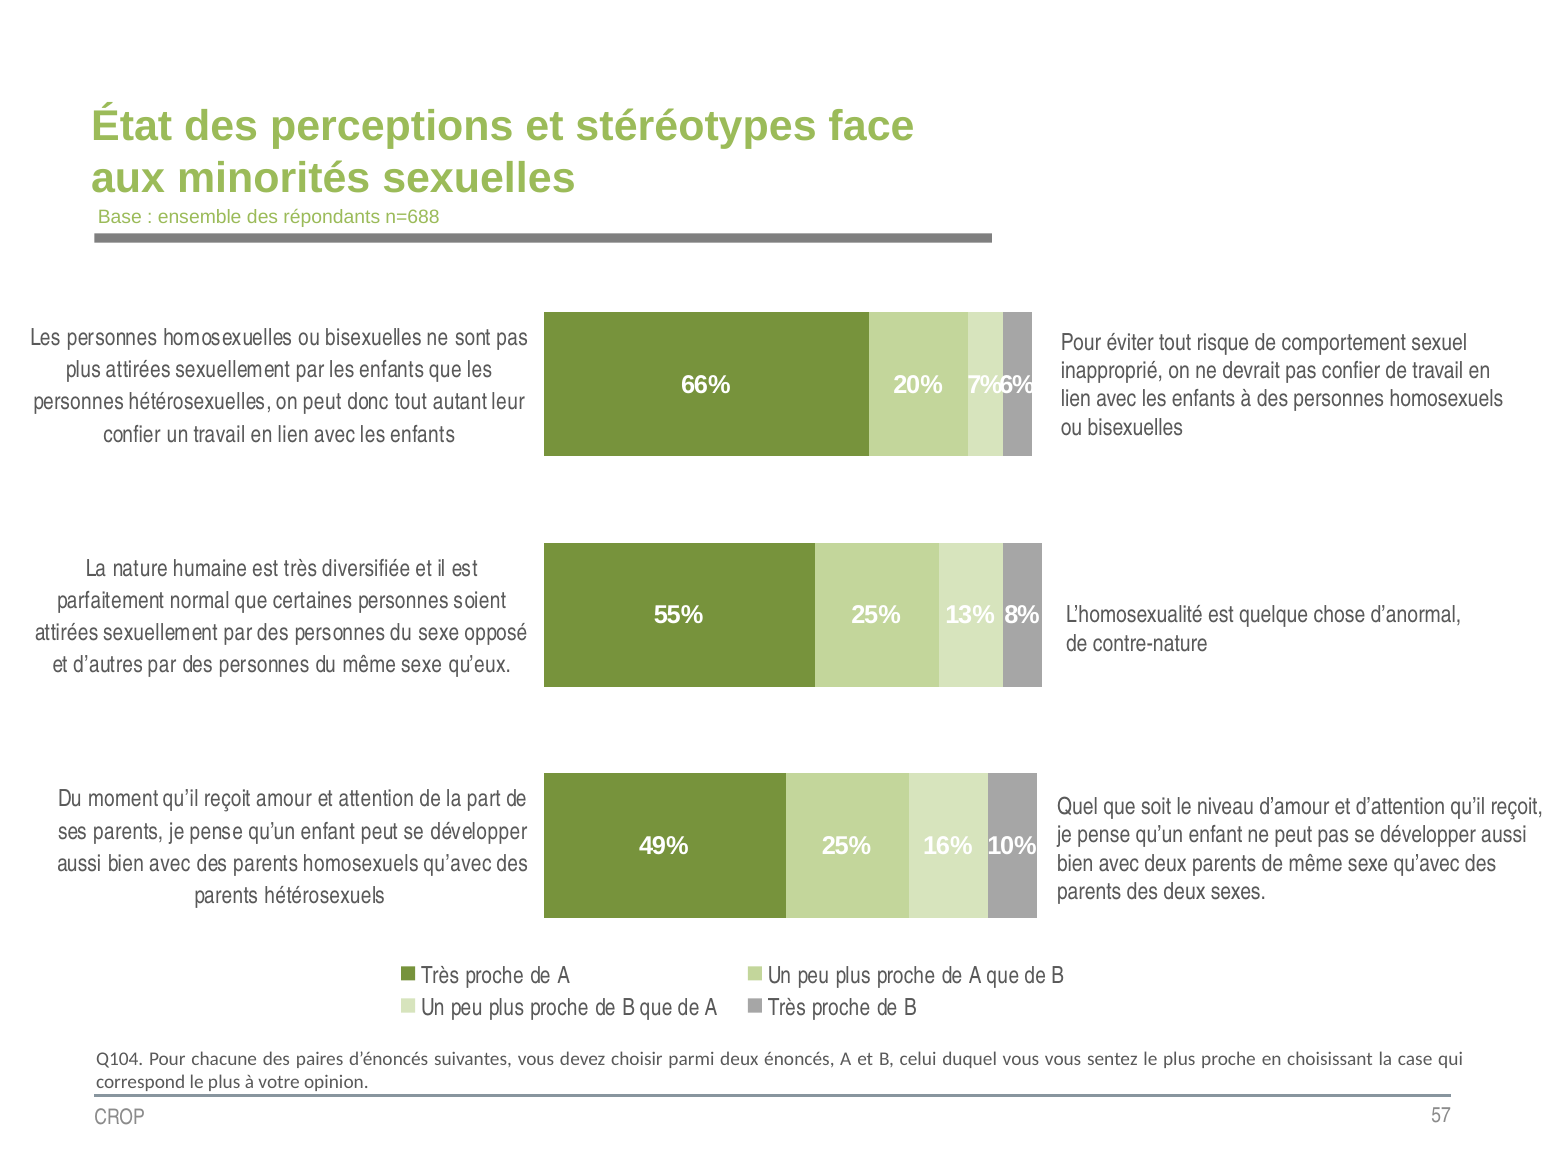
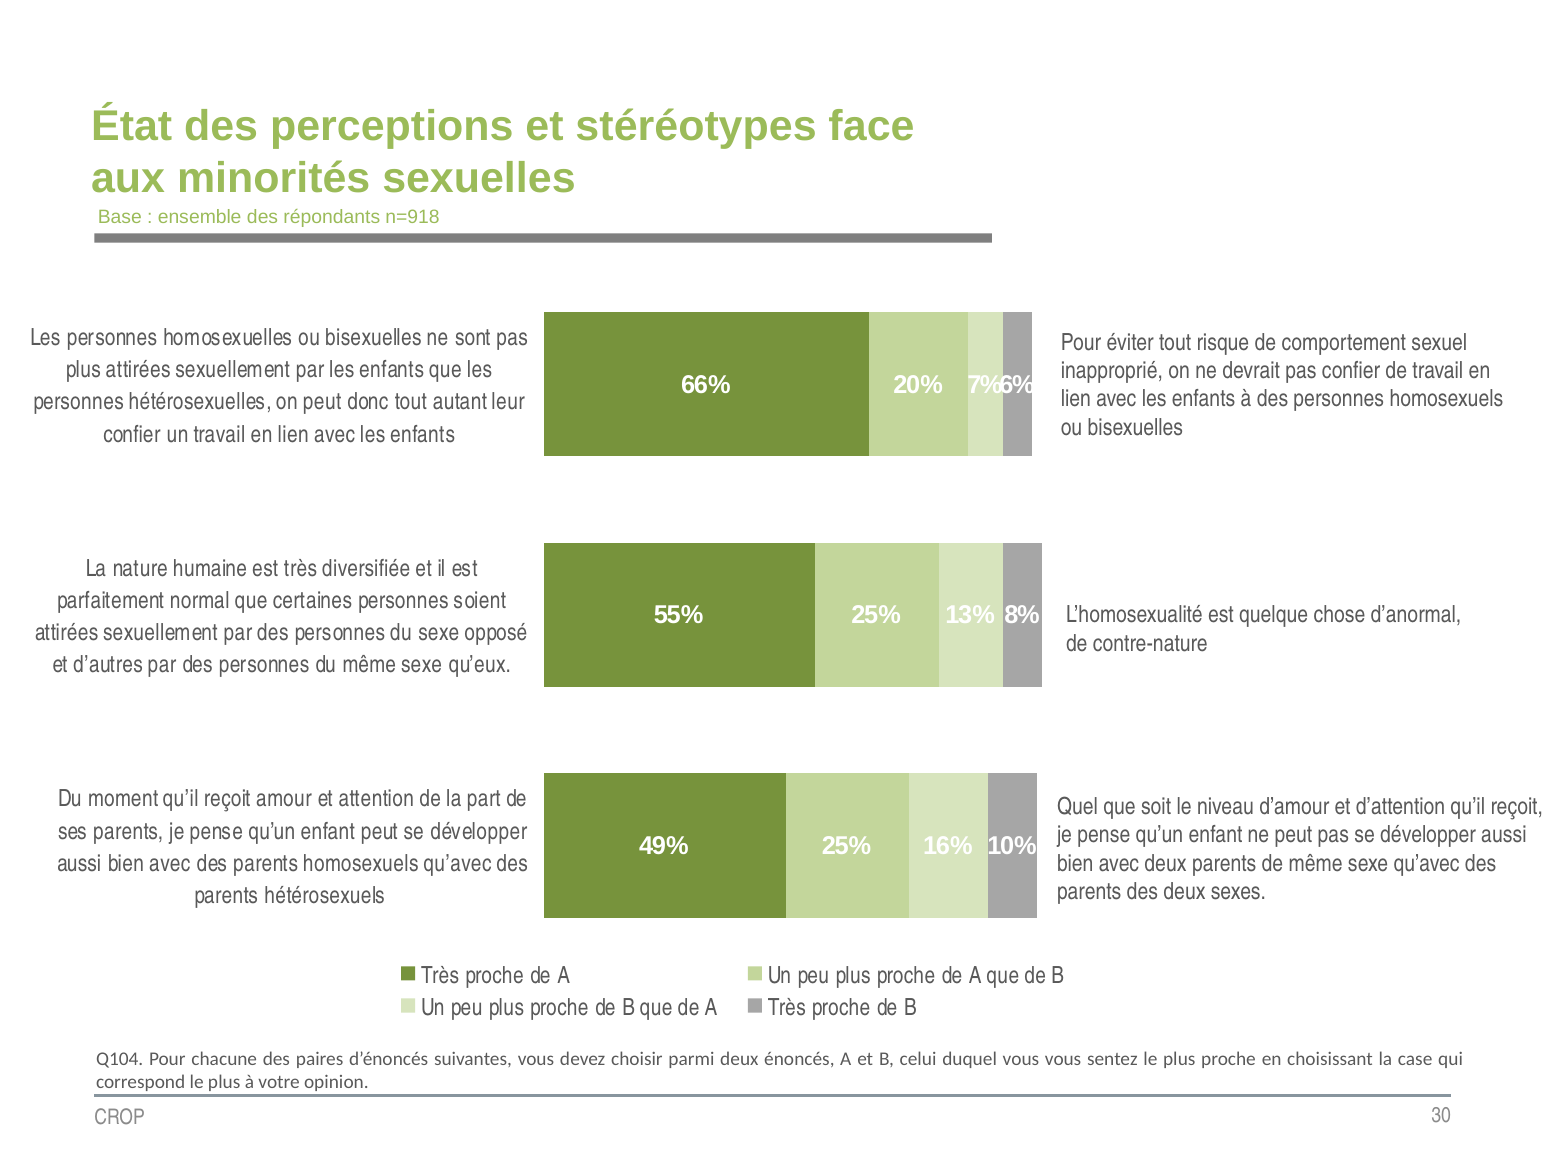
n=688: n=688 -> n=918 (413, 217)
57: 57 -> 30 (1441, 1115)
